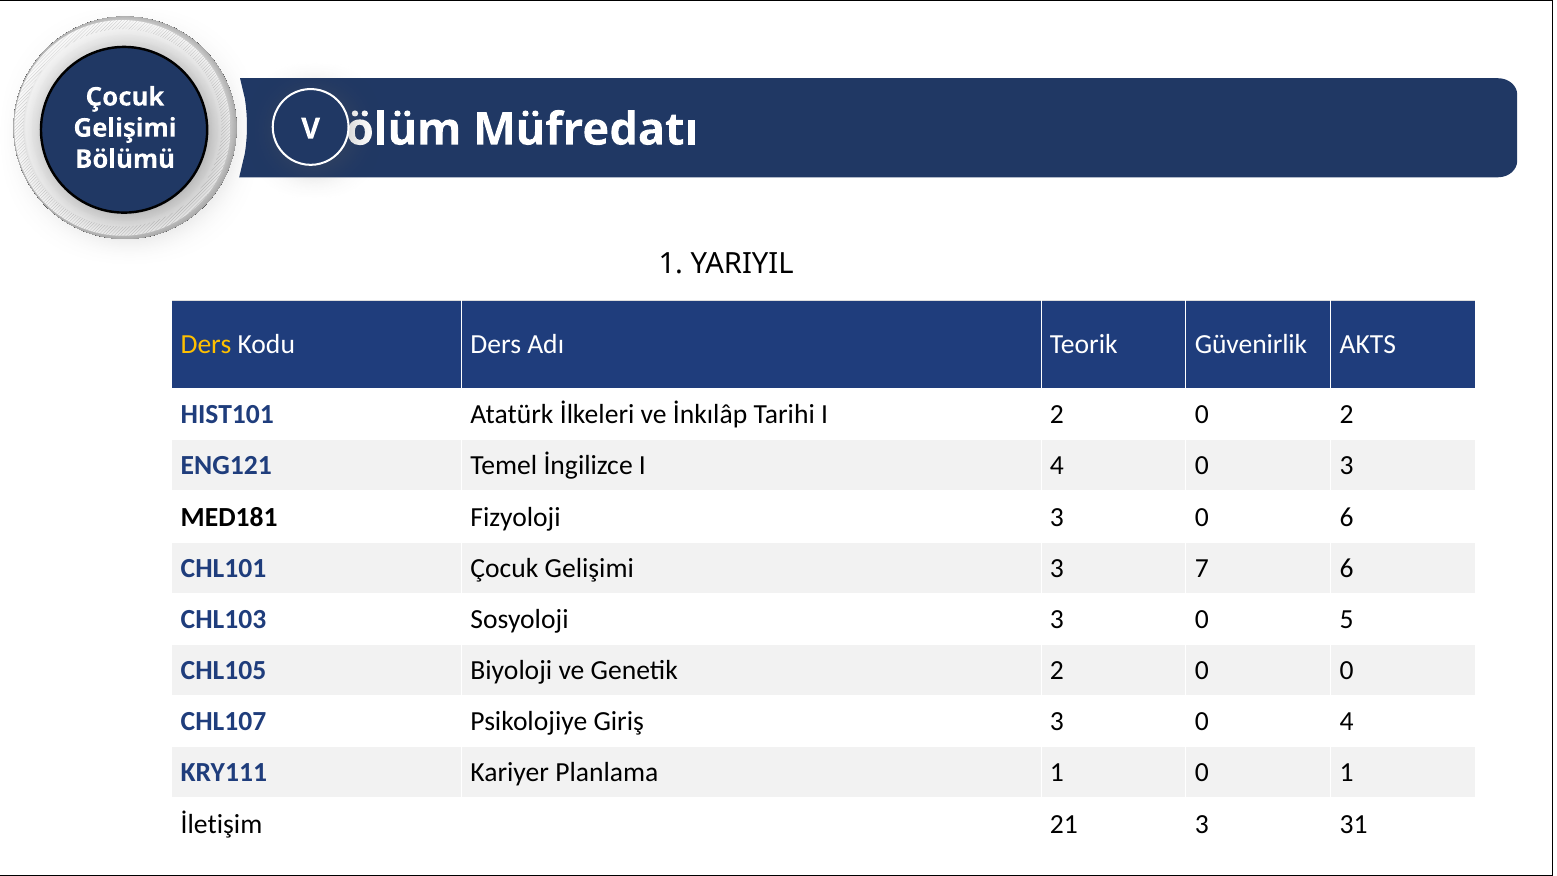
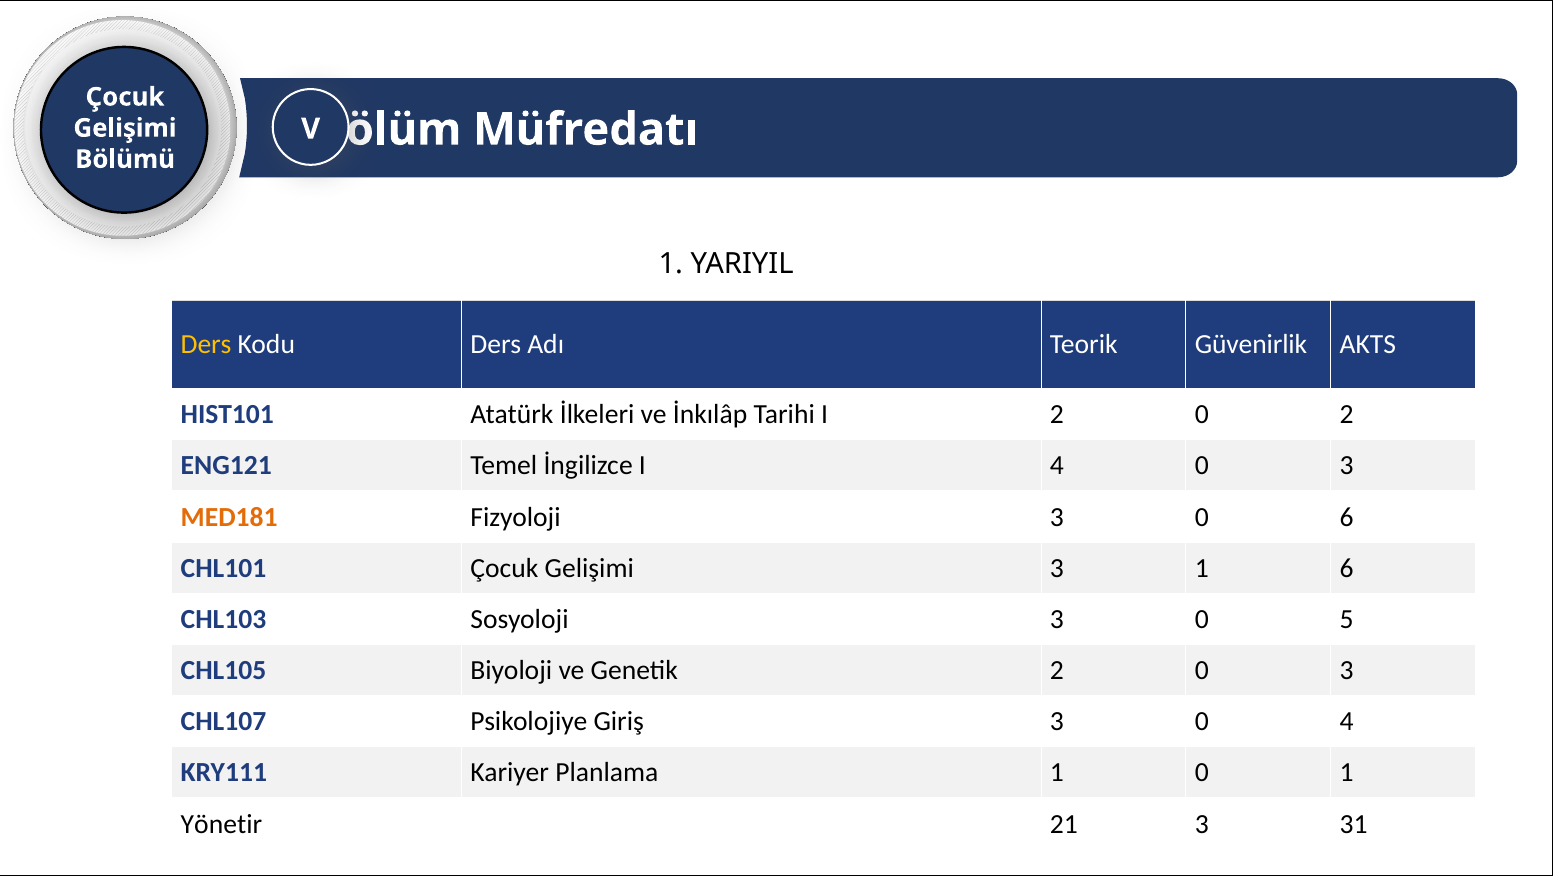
MED181 colour: black -> orange (229, 517)
3 7: 7 -> 1 (1202, 568)
2 0 0: 0 -> 3 (1347, 670)
İletişim: İletişim -> Yönetir (221, 824)
